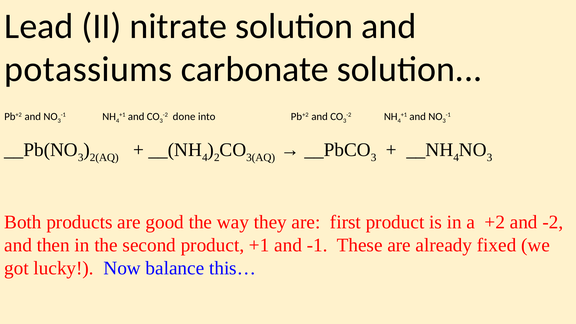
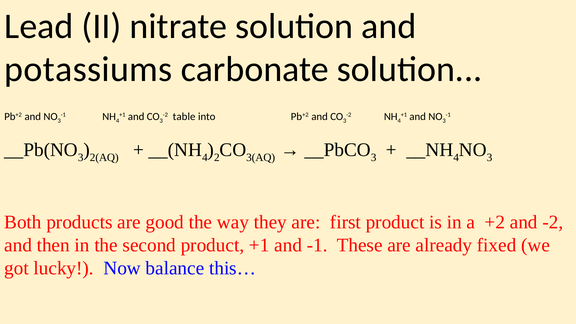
done: done -> table (184, 117)
